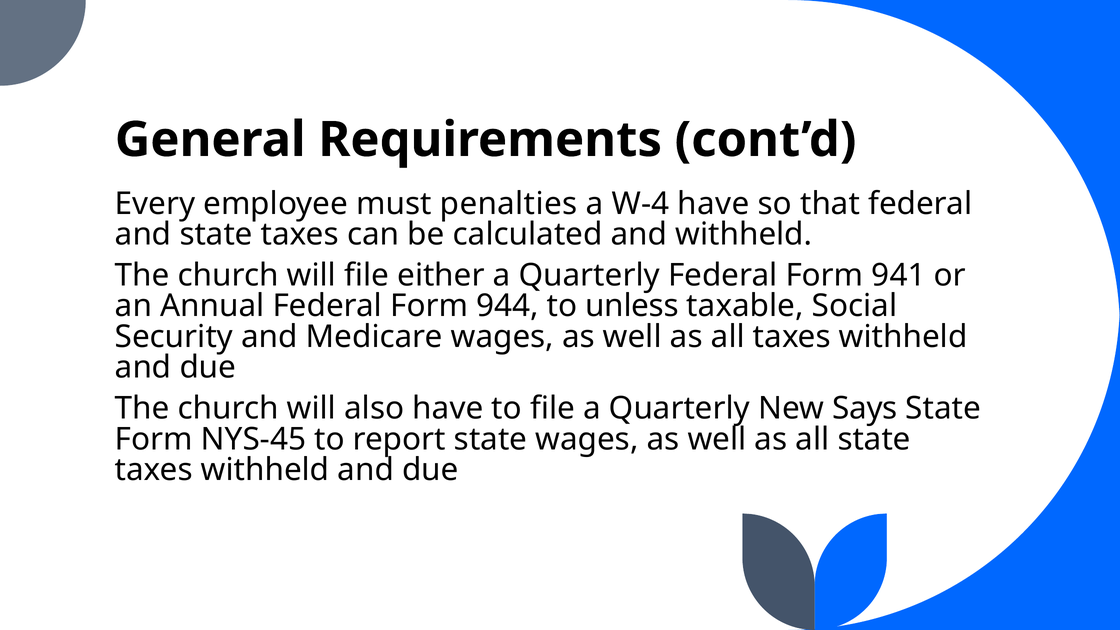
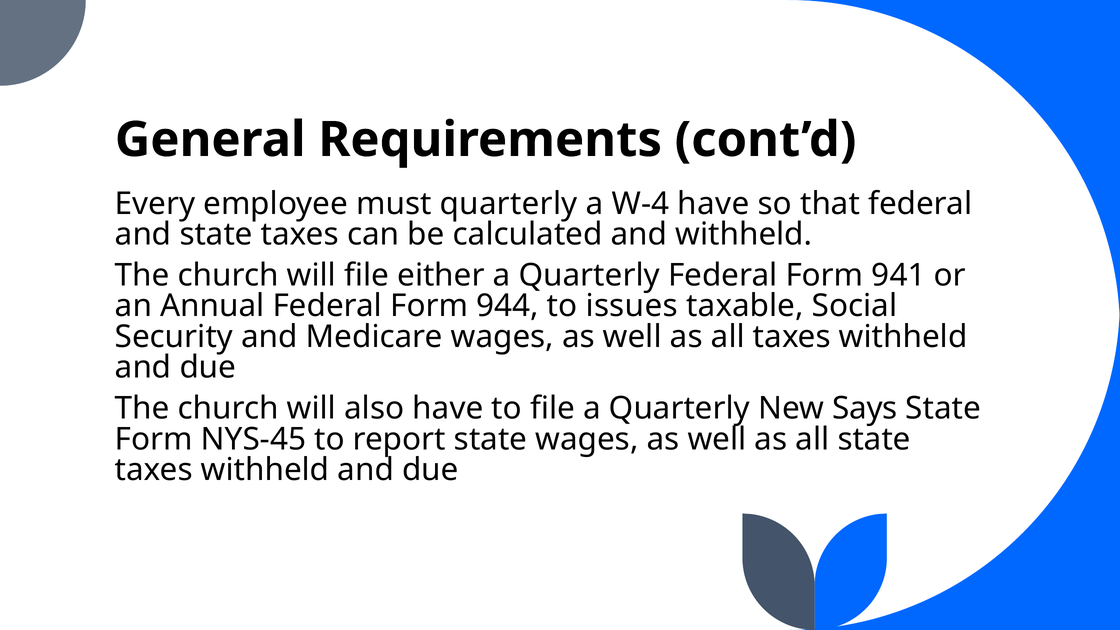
must penalties: penalties -> quarterly (509, 204)
unless: unless -> issues (632, 306)
